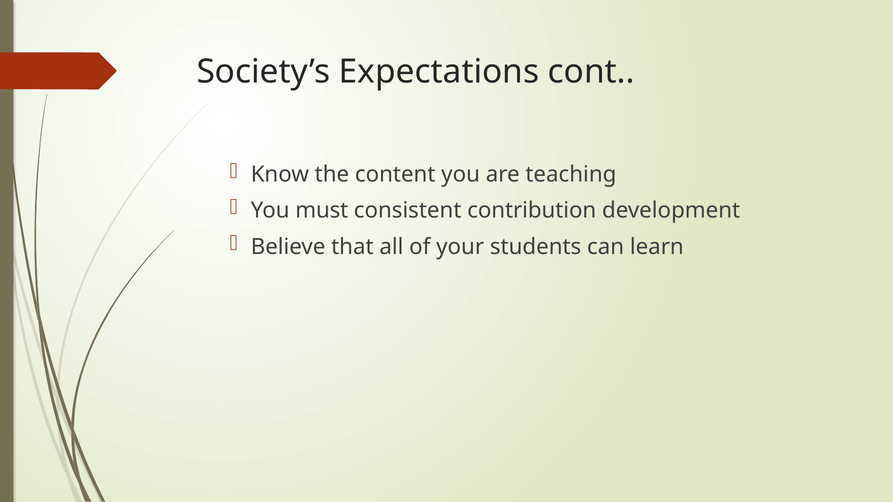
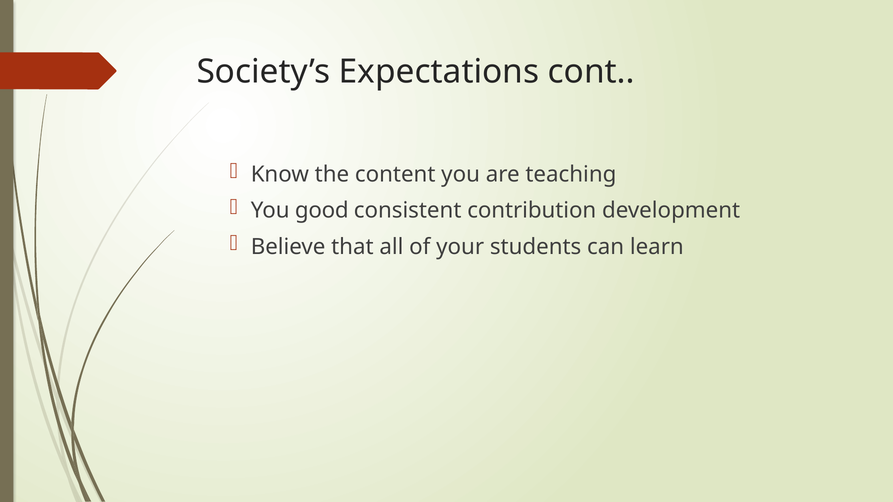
must: must -> good (322, 211)
